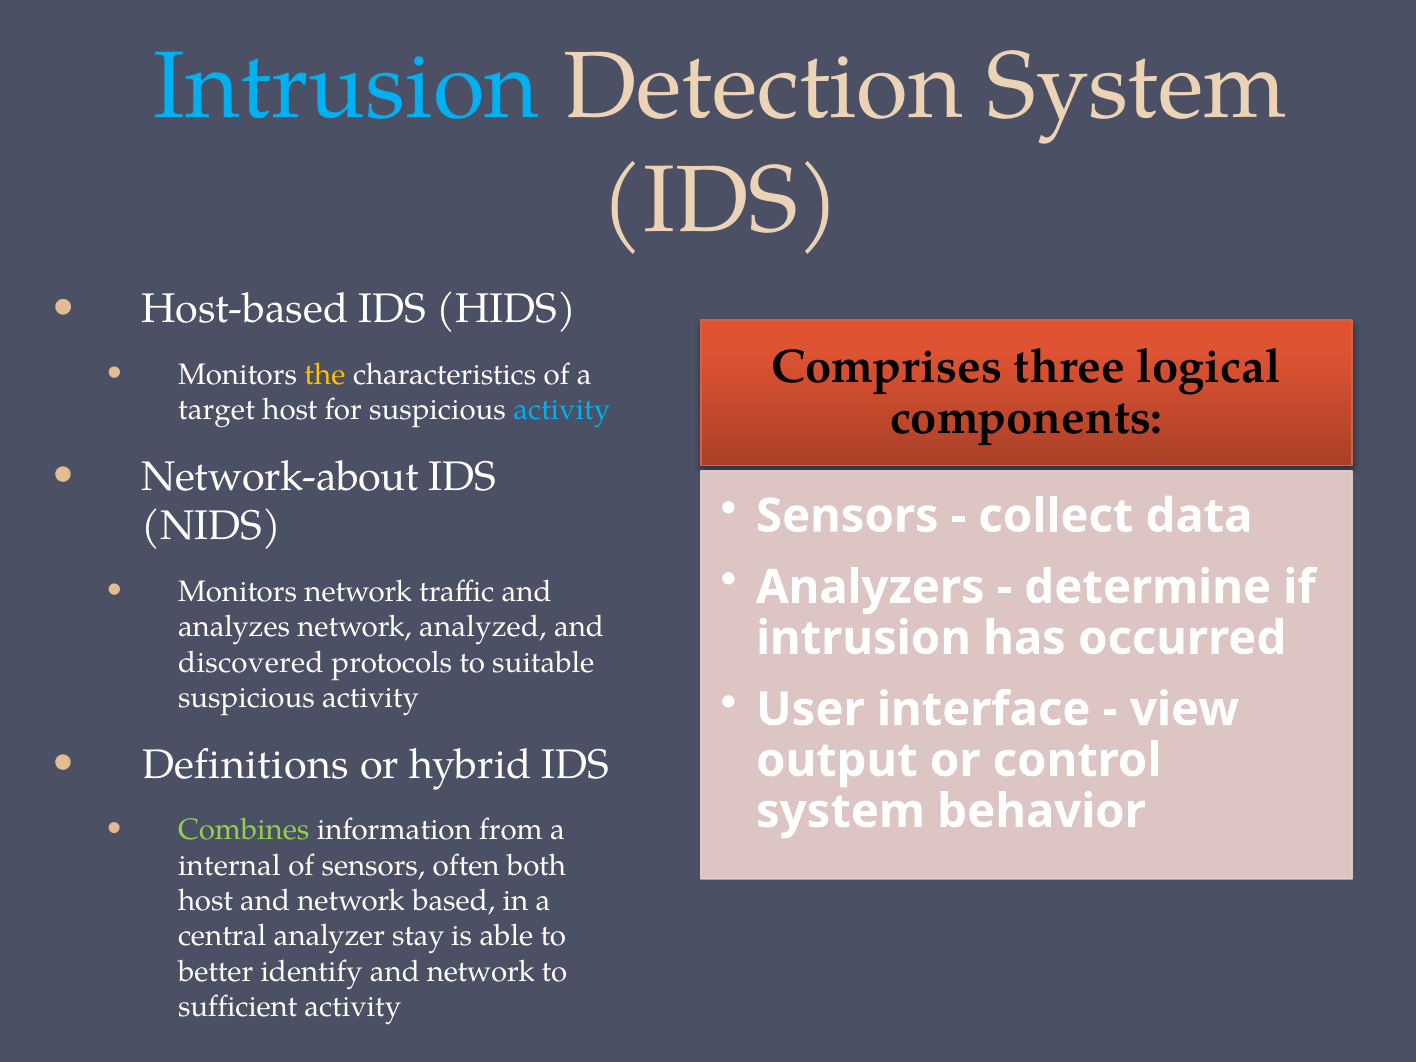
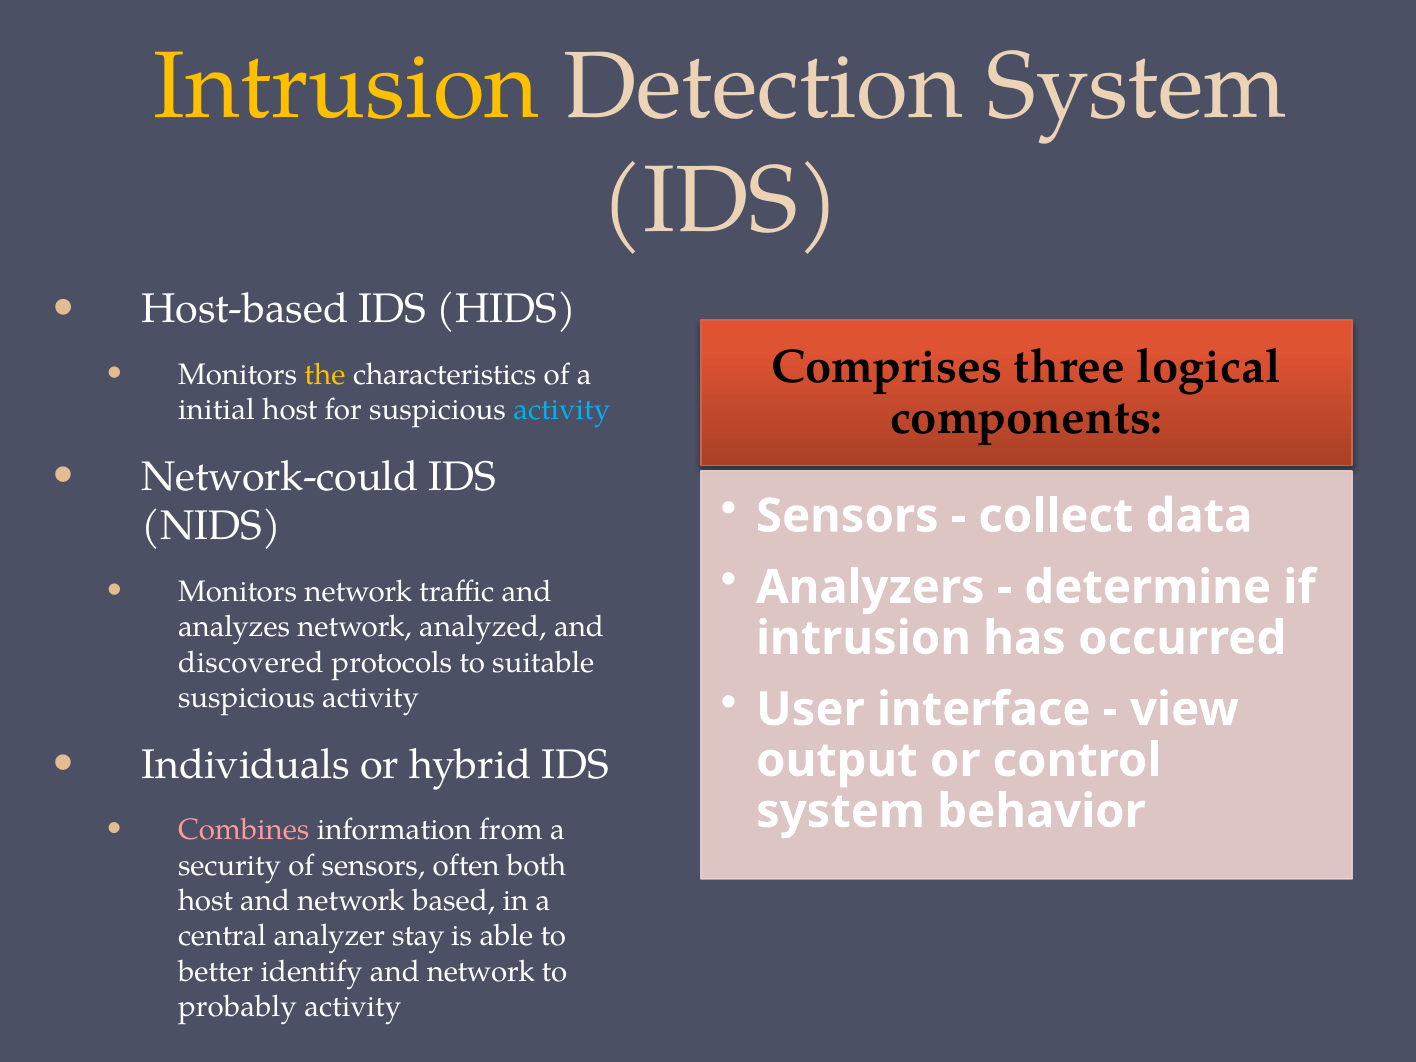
Intrusion colour: light blue -> yellow (347, 87)
target: target -> initial (216, 410)
Network-about: Network-about -> Network-could (280, 477)
Definitions: Definitions -> Individuals (246, 765)
Combines colour: light green -> pink (244, 830)
internal: internal -> security (229, 865)
sufficient: sufficient -> probably (237, 1007)
